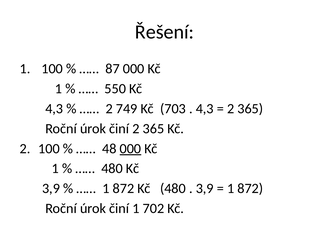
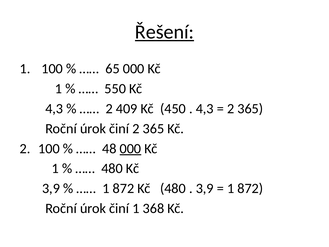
Řešení underline: none -> present (164, 32)
87: 87 -> 65 (113, 69)
749: 749 -> 409 (127, 109)
703: 703 -> 450 (173, 109)
702: 702 -> 368 (153, 208)
